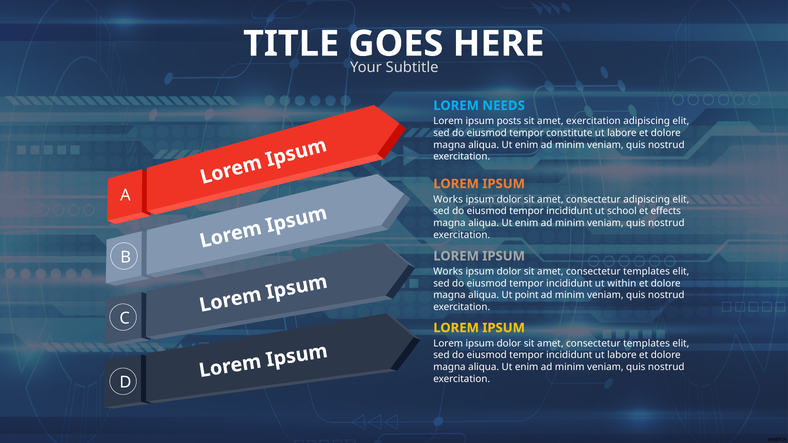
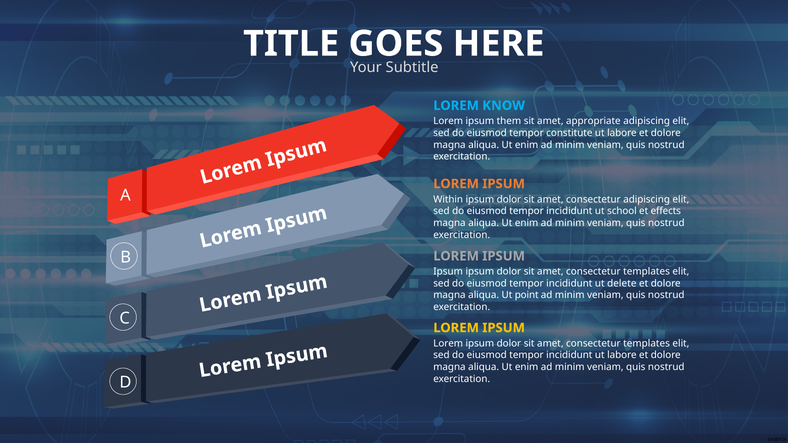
NEEDS: NEEDS -> KNOW (504, 106)
posts: posts -> them (509, 121)
amet exercitation: exercitation -> appropriate (593, 121)
Works: Works -> Within (448, 199)
Works: Works -> Ipsum (448, 272)
within: within -> delete (622, 284)
